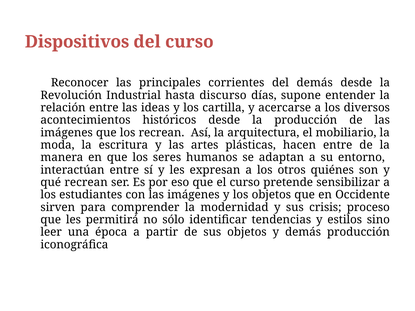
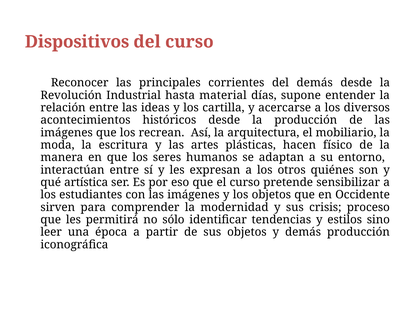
discurso: discurso -> material (223, 95)
hacen entre: entre -> físico (338, 145)
qué recrean: recrean -> artística (86, 182)
